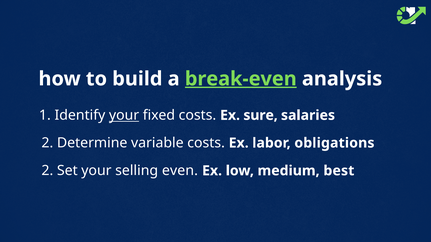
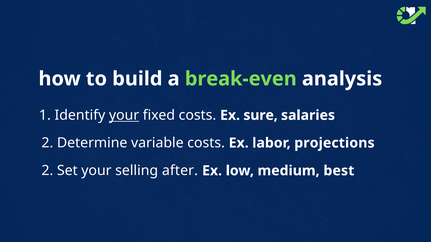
break-even underline: present -> none (241, 79)
obligations: obligations -> projections (334, 143)
even: even -> after (180, 171)
